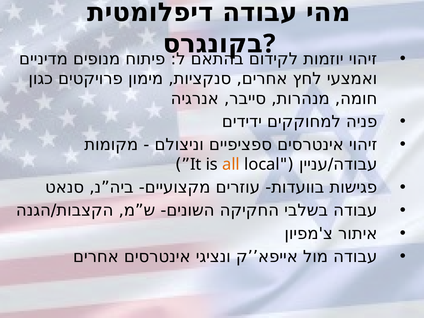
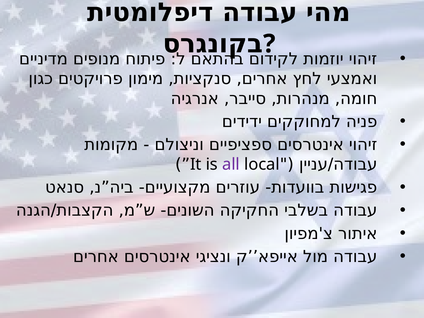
all colour: orange -> purple (231, 164)
